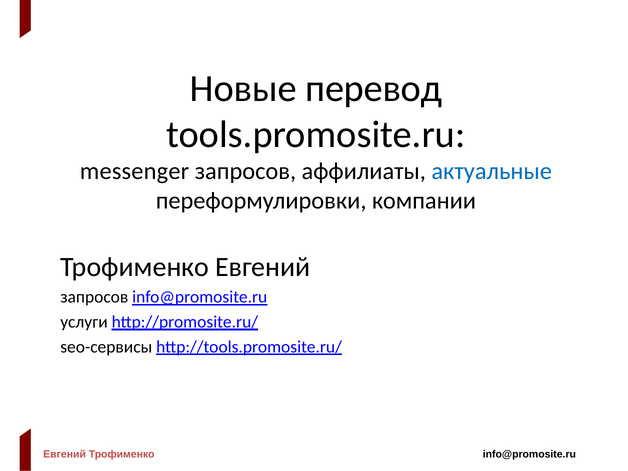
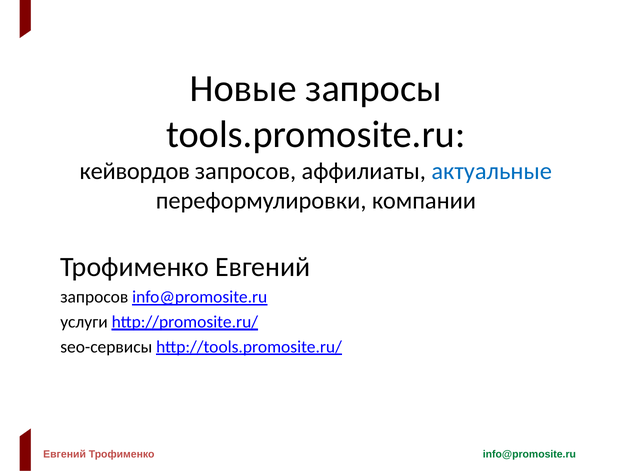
перевод: перевод -> запросы (374, 89)
messenger: messenger -> кейвордов (135, 171)
info@promosite.ru colour: black -> green (529, 454)
